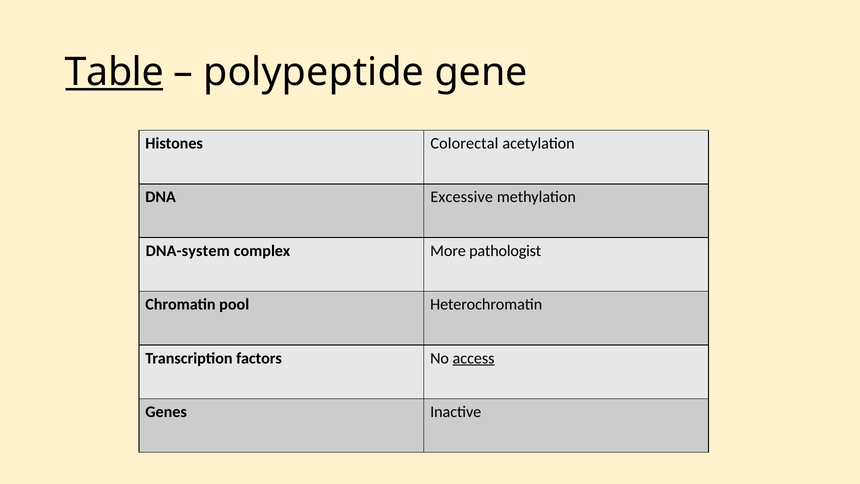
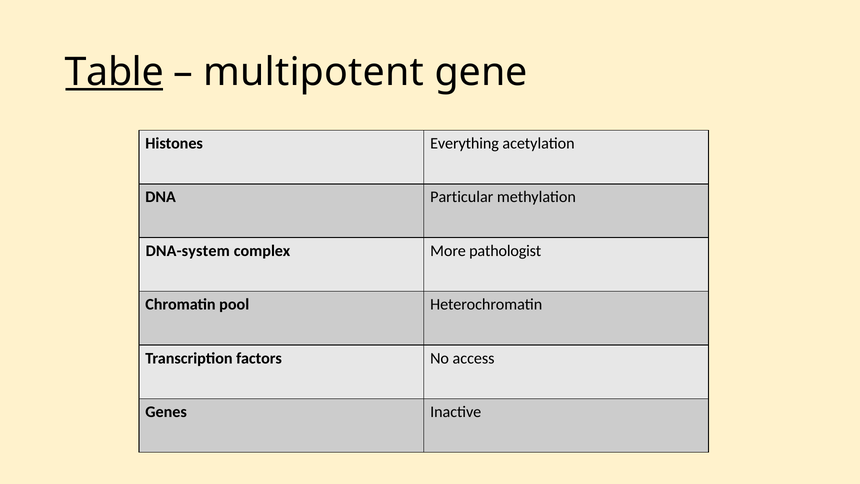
polypeptide: polypeptide -> multipotent (314, 72)
Colorectal: Colorectal -> Everything (465, 143)
Excessive: Excessive -> Particular (462, 197)
access underline: present -> none (474, 358)
